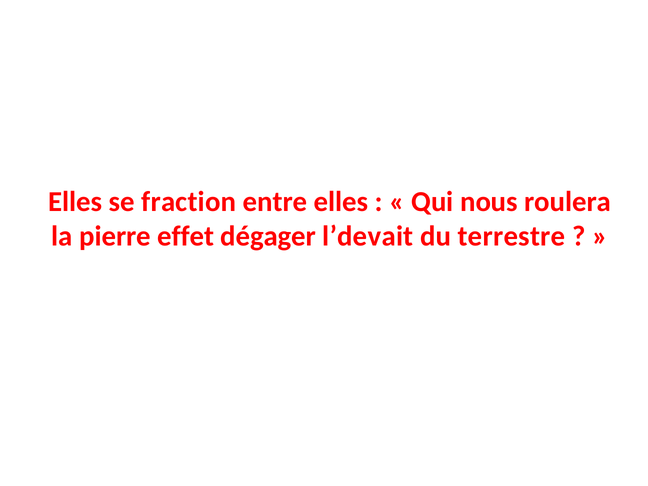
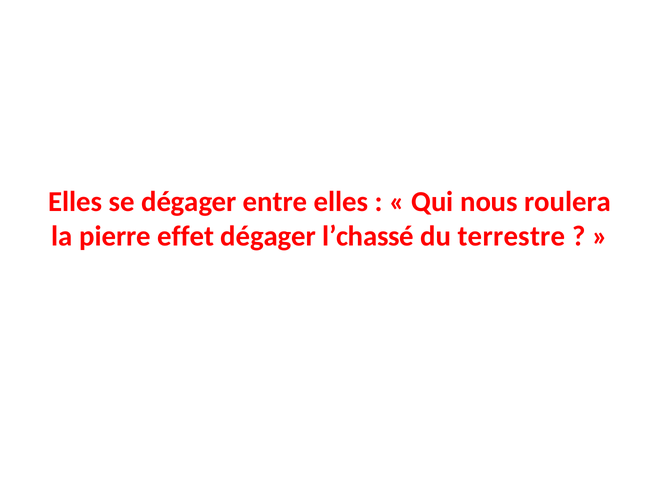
se fraction: fraction -> dégager (189, 202)
l’devait: l’devait -> l’chassé (368, 236)
